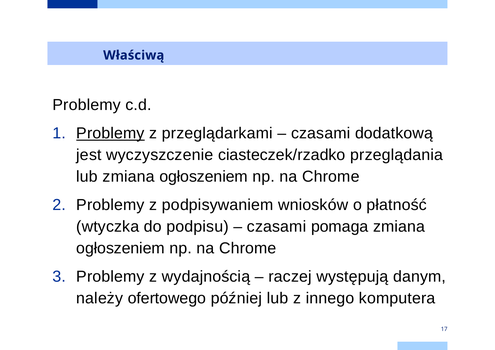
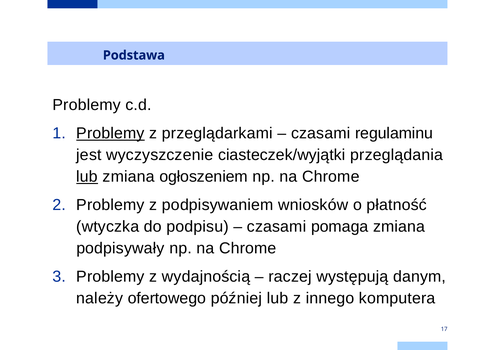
Właściwą: Właściwą -> Podstawa (134, 55)
dodatkową: dodatkową -> regulaminu (394, 133)
ciasteczek/rzadko: ciasteczek/rzadko -> ciasteczek/wyjątki (282, 155)
lub underline: none -> present (87, 177)
ogłoszeniem: ogłoszeniem -> podpisywały (120, 248)
